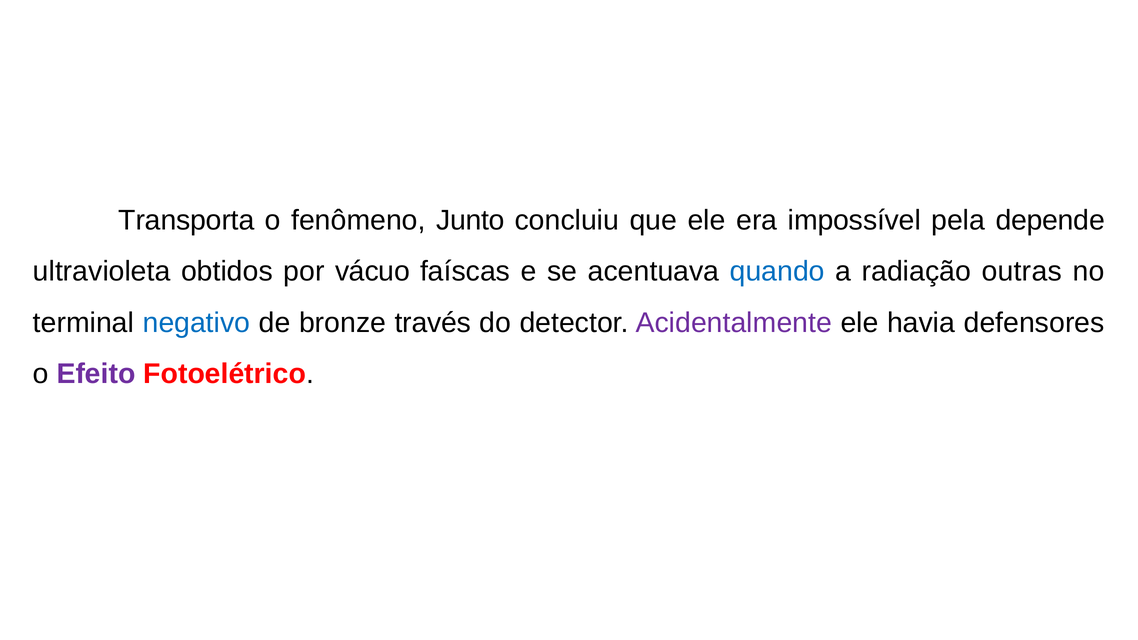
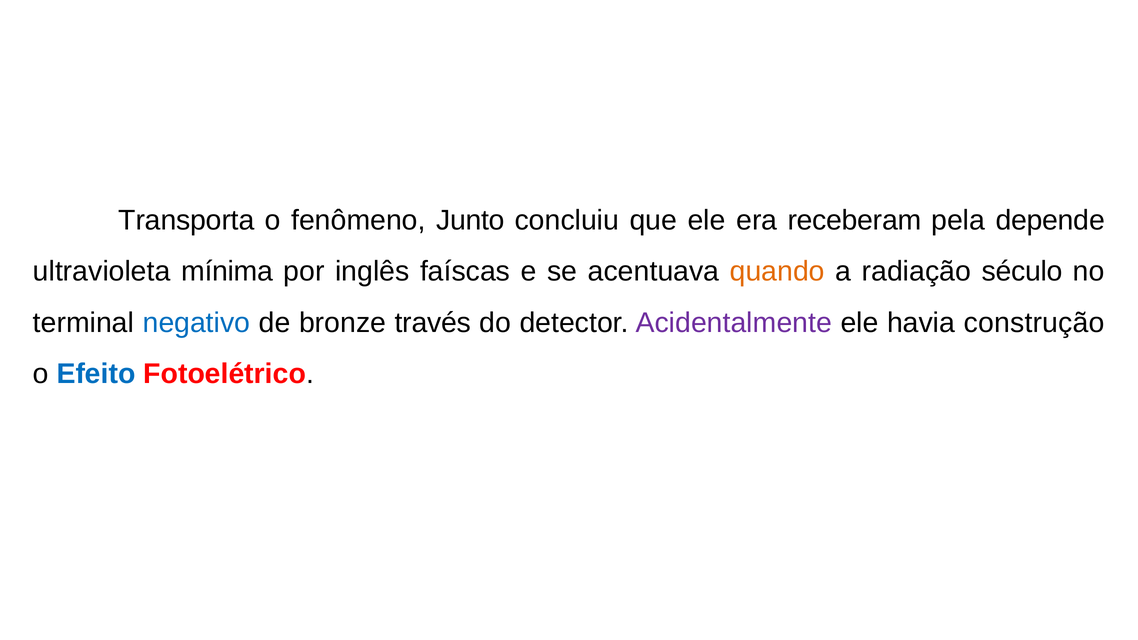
impossível: impossível -> receberam (854, 220)
obtidos: obtidos -> mínima (227, 272)
vácuo: vácuo -> inglês (372, 272)
quando colour: blue -> orange (777, 272)
outras: outras -> século (1022, 272)
defensores: defensores -> construção (1034, 323)
Efeito colour: purple -> blue (96, 374)
